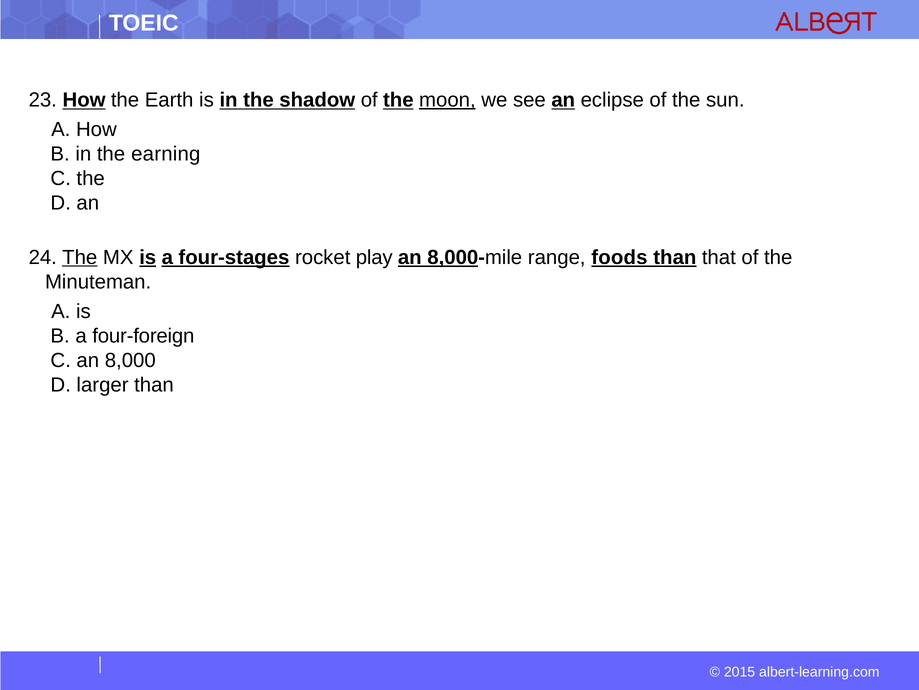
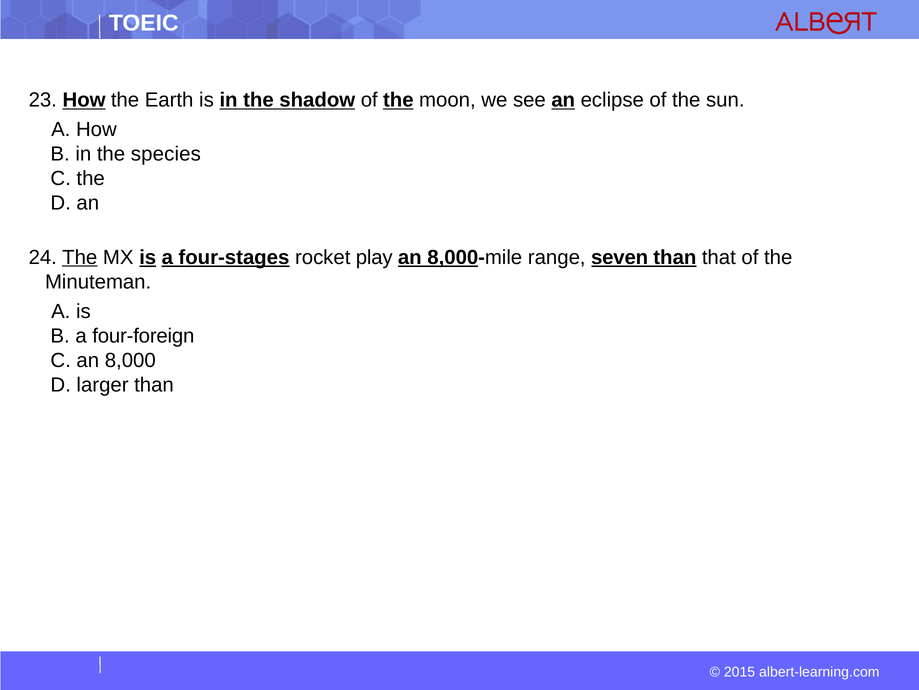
moon underline: present -> none (447, 100)
earning: earning -> species (166, 154)
foods: foods -> seven (620, 257)
